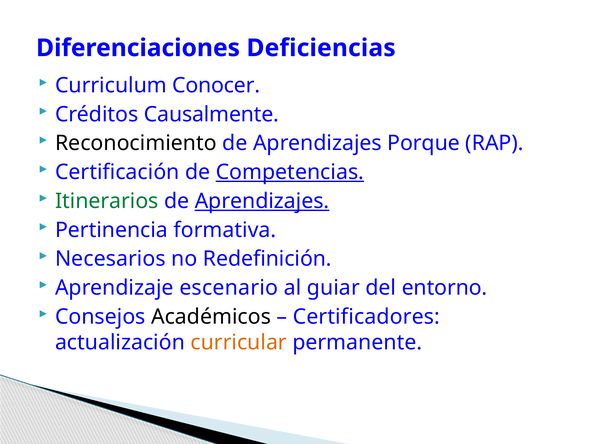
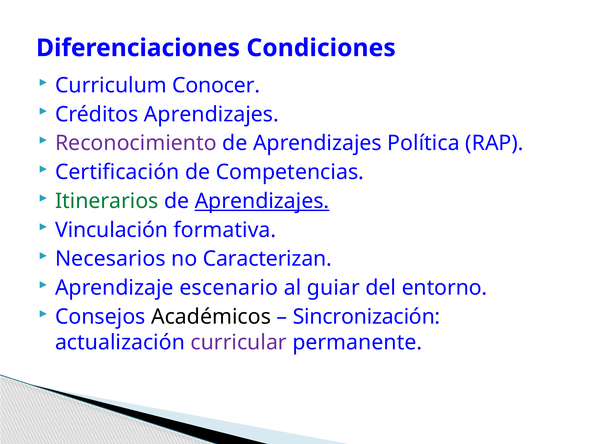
Deficiencias: Deficiencias -> Condiciones (321, 48)
Créditos Causalmente: Causalmente -> Aprendizajes (211, 114)
Reconocimiento colour: black -> purple (136, 143)
Porque: Porque -> Política (423, 143)
Competencias underline: present -> none (290, 172)
Pertinencia: Pertinencia -> Vinculación (112, 230)
Redefinición: Redefinición -> Caracterizan (267, 258)
Certificadores: Certificadores -> Sincronización (367, 316)
curricular colour: orange -> purple (239, 342)
